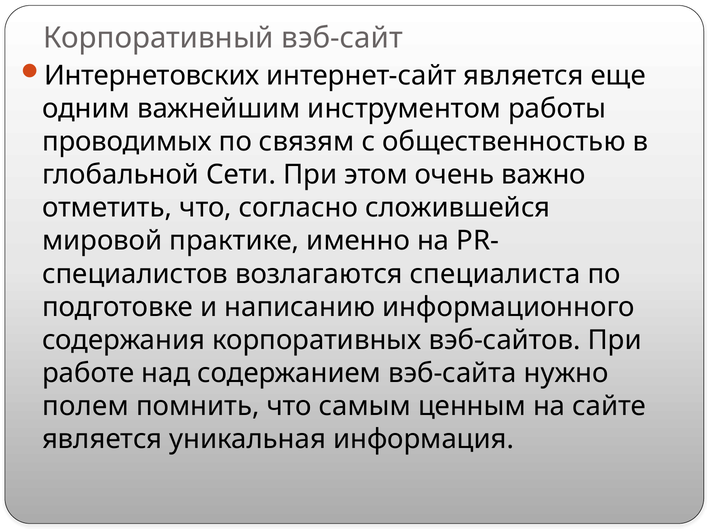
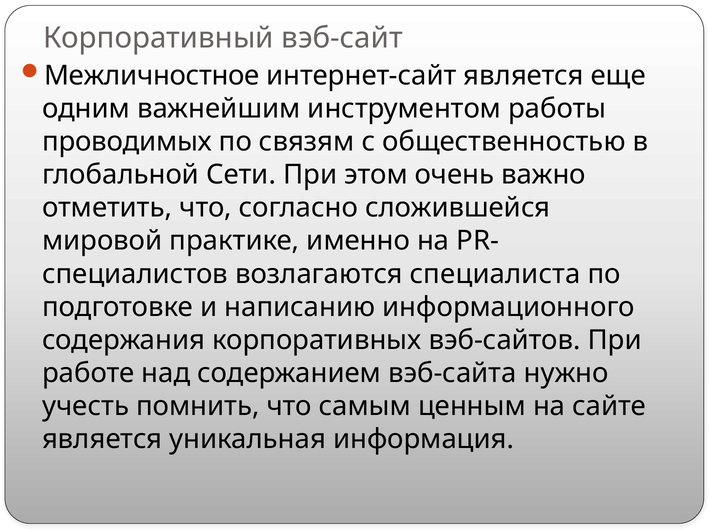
Интернетовских: Интернетовских -> Межличностное (152, 76)
полем: полем -> учесть (86, 407)
